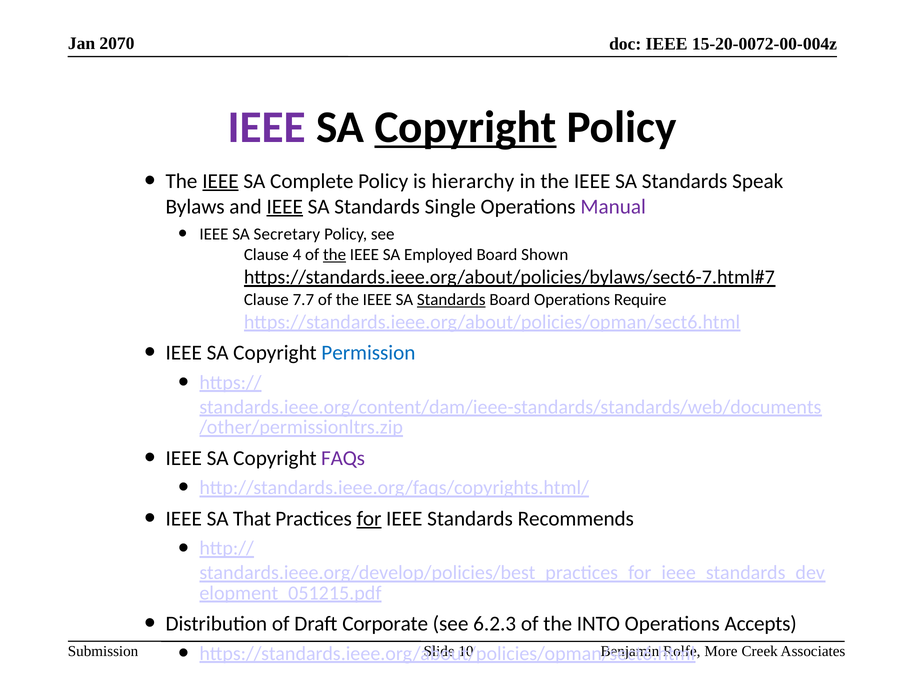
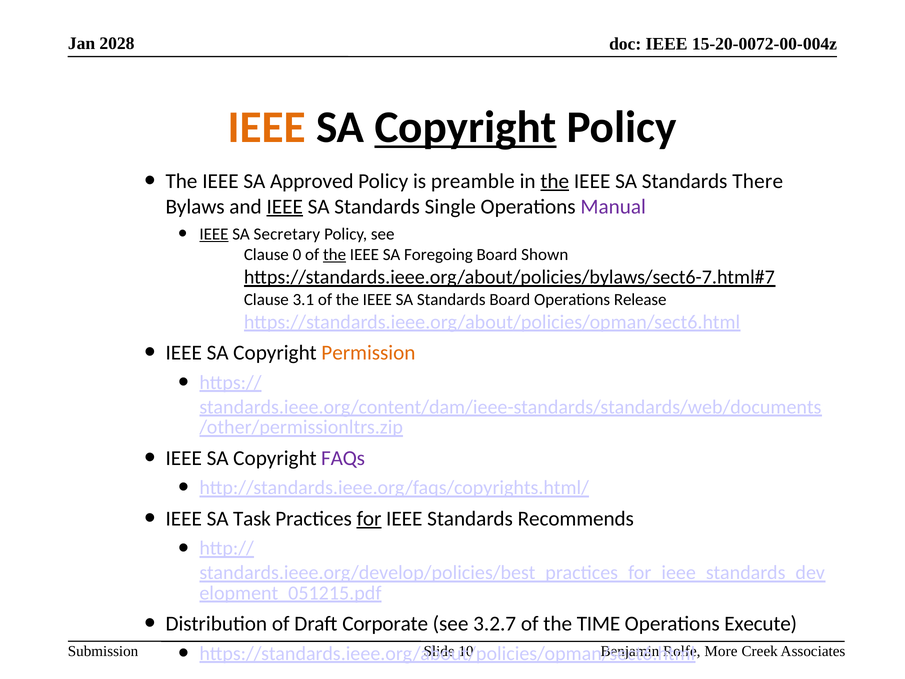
2070: 2070 -> 2028 (117, 44)
IEEE colour: purple -> orange (267, 127)
IEEE underline: present -> none (220, 181)
Complete: Complete -> Approved (312, 181)
hierarchy: hierarchy -> preamble (473, 181)
the underline: none -> present (555, 181)
Speak: Speak -> There (758, 181)
IEEE underline: none -> present (214, 234)
4: 4 -> 0 (297, 255)
Employed: Employed -> Foregoing (438, 255)
7.7: 7.7 -> 3.1 (303, 299)
Standards underline: present -> none (451, 299)
Require: Require -> Release (640, 299)
Permission colour: blue -> orange (368, 353)
That: That -> Task (252, 518)
6.2.3: 6.2.3 -> 3.2.7 (495, 624)
INTO: INTO -> TIME (598, 624)
Accepts: Accepts -> Execute (761, 624)
